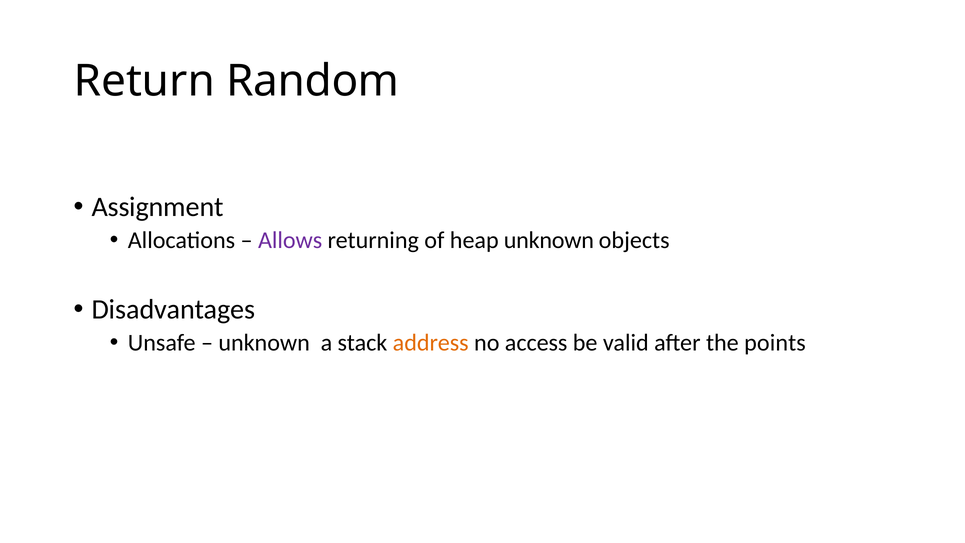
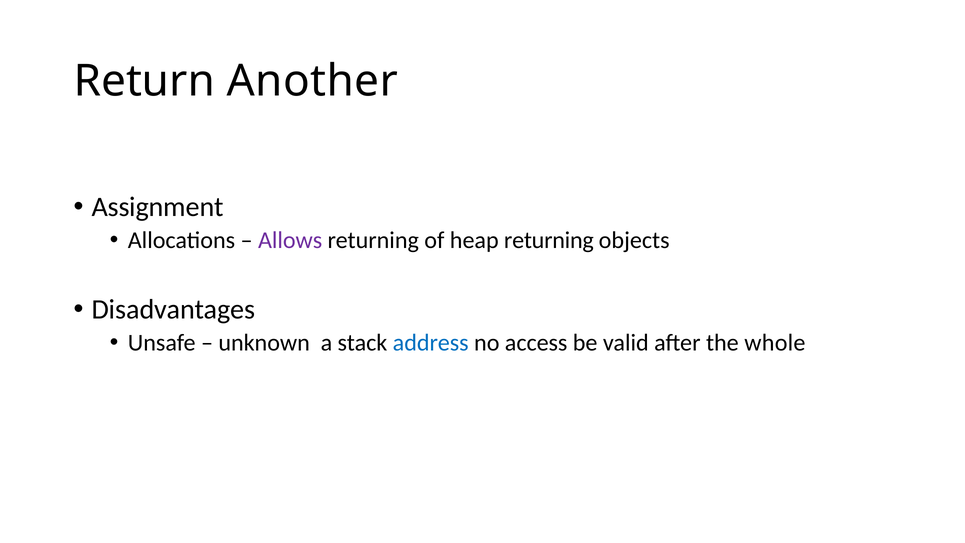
Random: Random -> Another (312, 81)
heap unknown: unknown -> returning (549, 240)
address colour: orange -> blue (431, 343)
points: points -> whole (775, 343)
